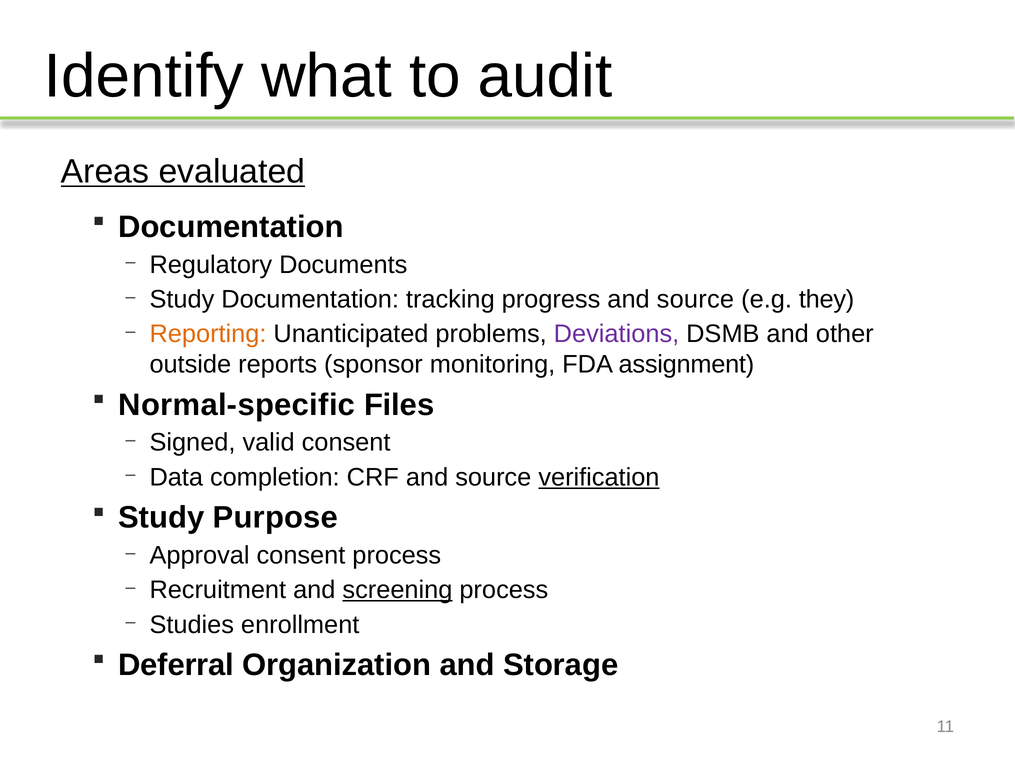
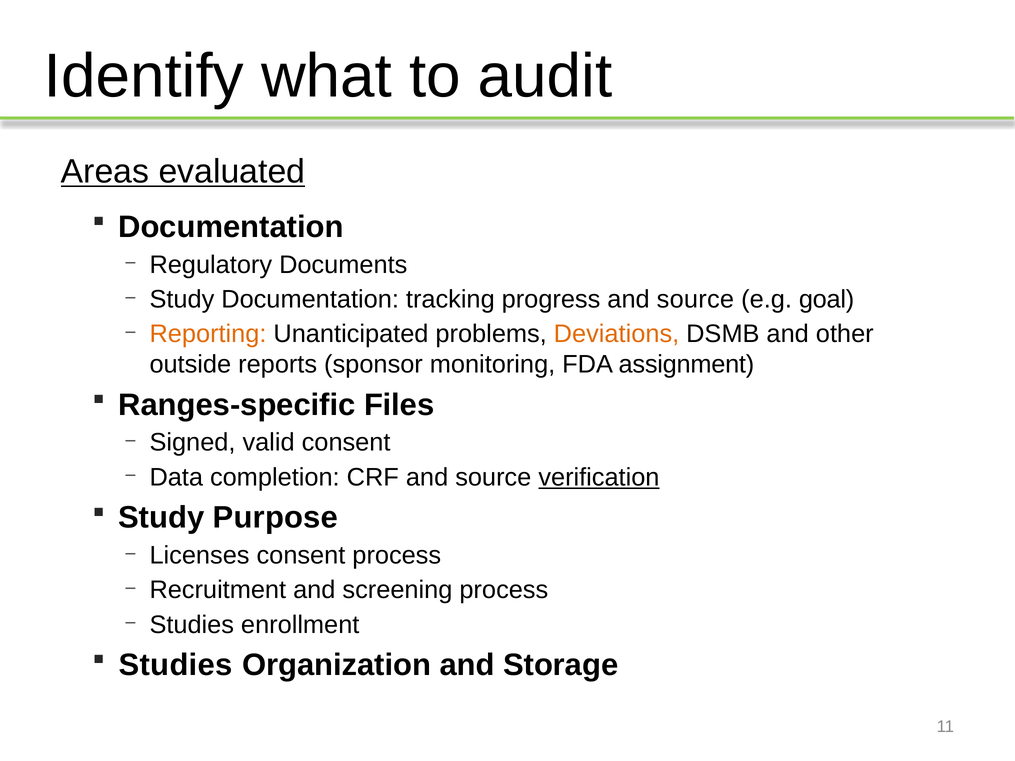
they: they -> goal (827, 299)
Deviations colour: purple -> orange (616, 334)
Normal-specific: Normal-specific -> Ranges-specific (237, 405)
Approval: Approval -> Licenses (200, 555)
screening underline: present -> none (397, 590)
Deferral: Deferral -> Studies (176, 665)
